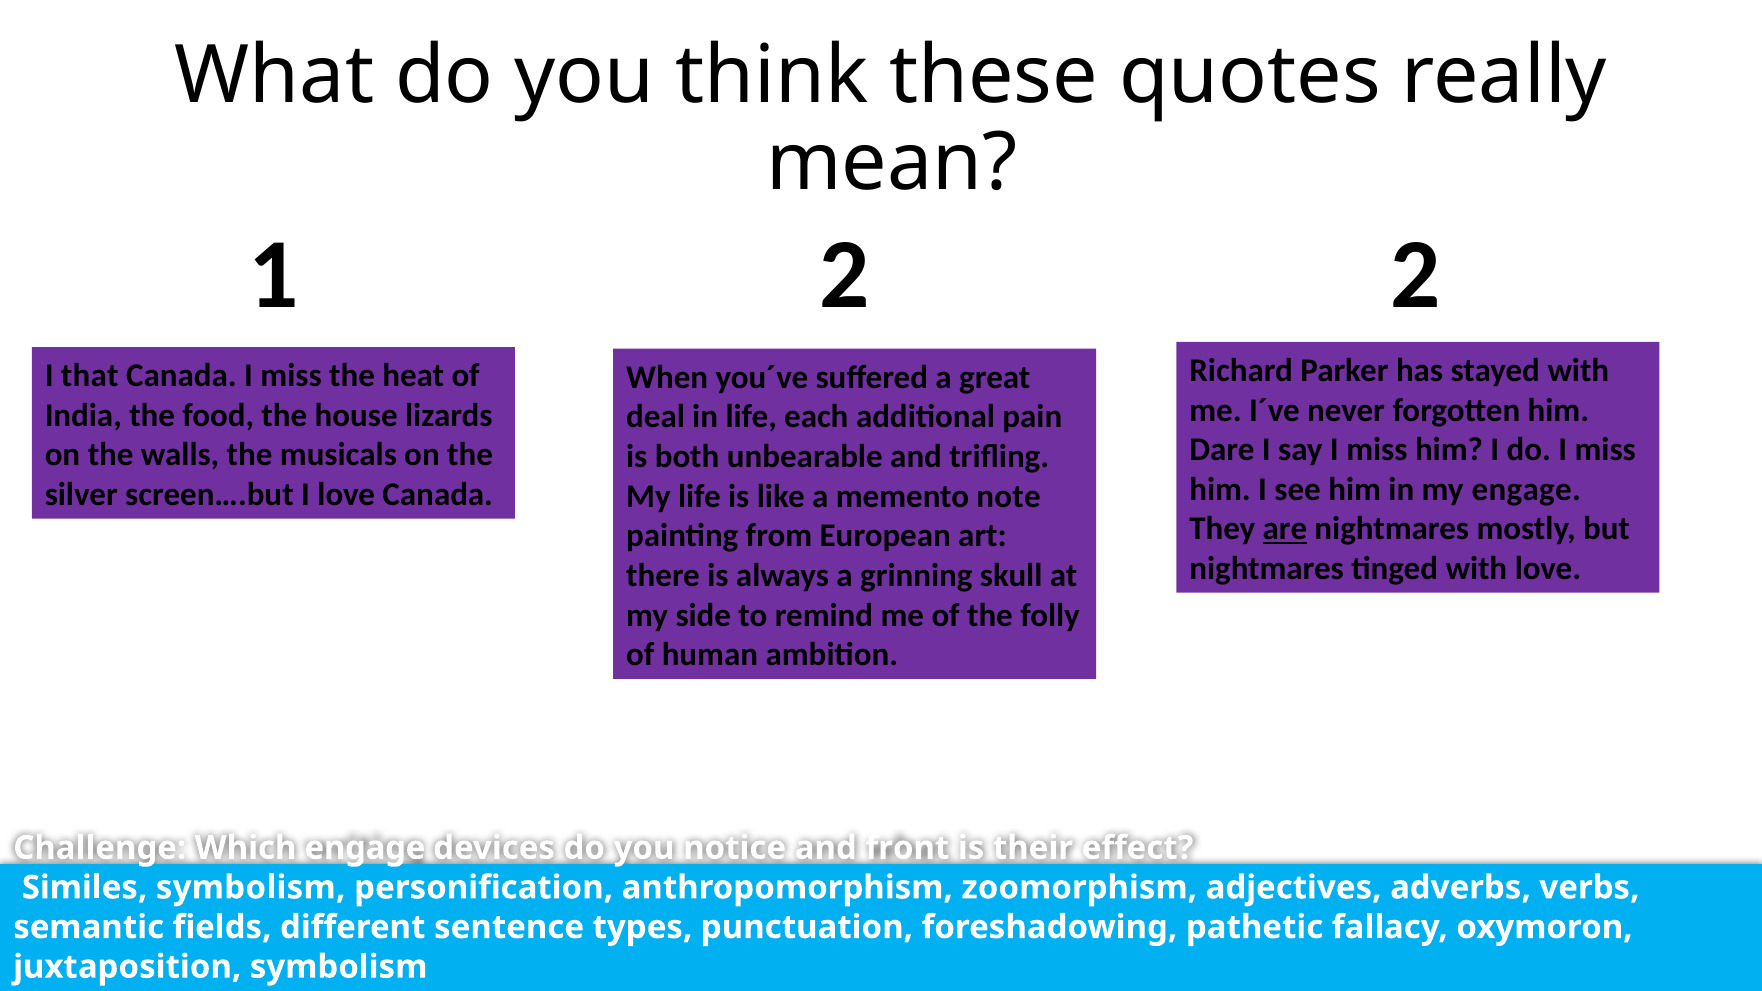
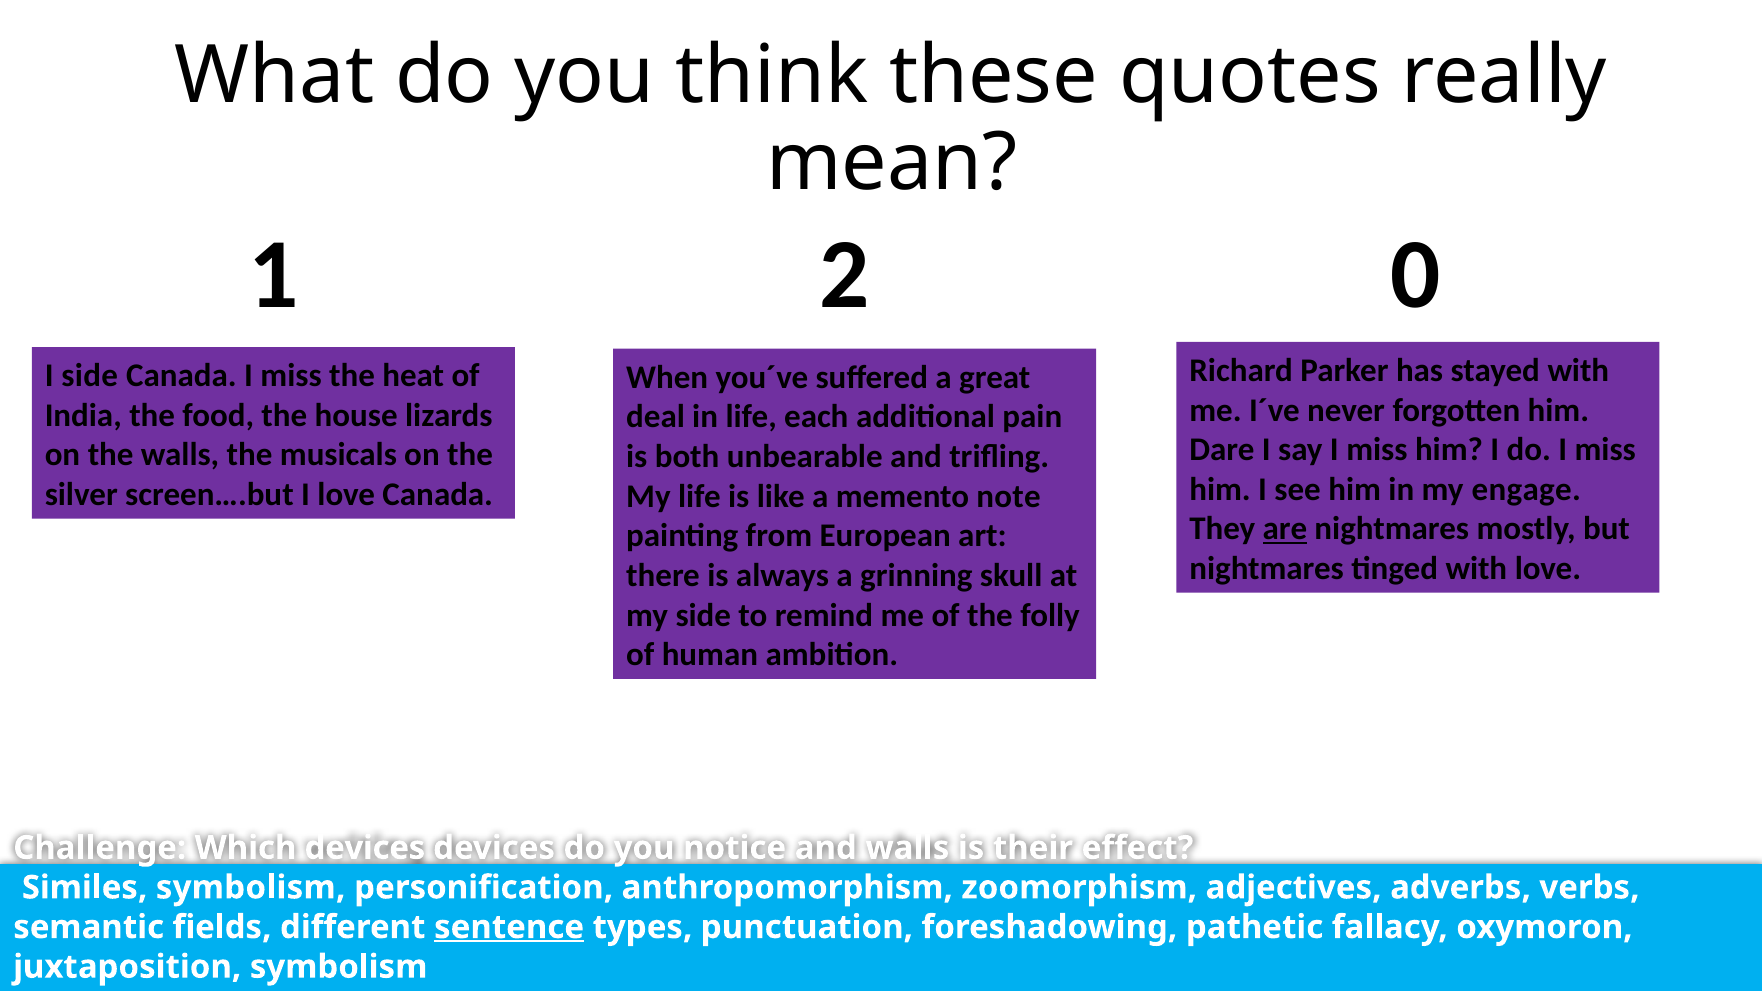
2 2: 2 -> 0 (1415, 275)
I that: that -> side (90, 376)
Which engage: engage -> devices (365, 848)
and front: front -> walls (907, 848)
sentence underline: none -> present (509, 927)
